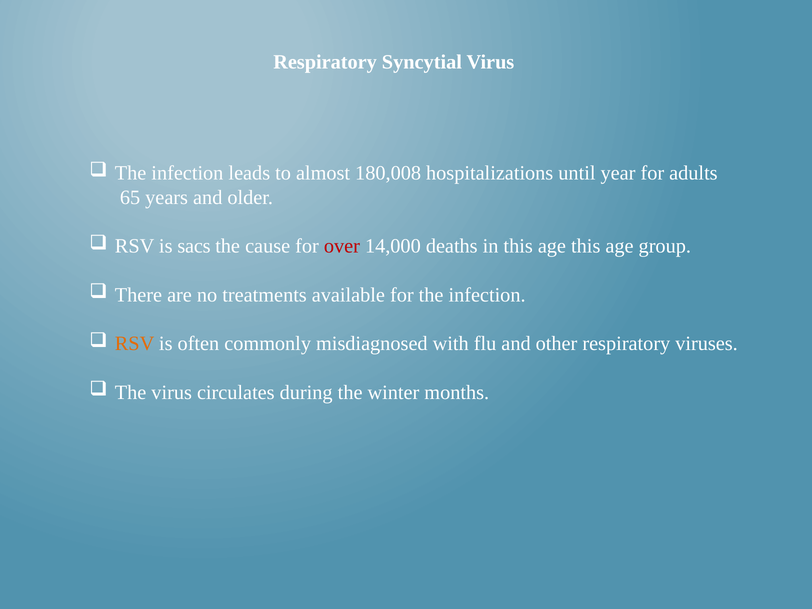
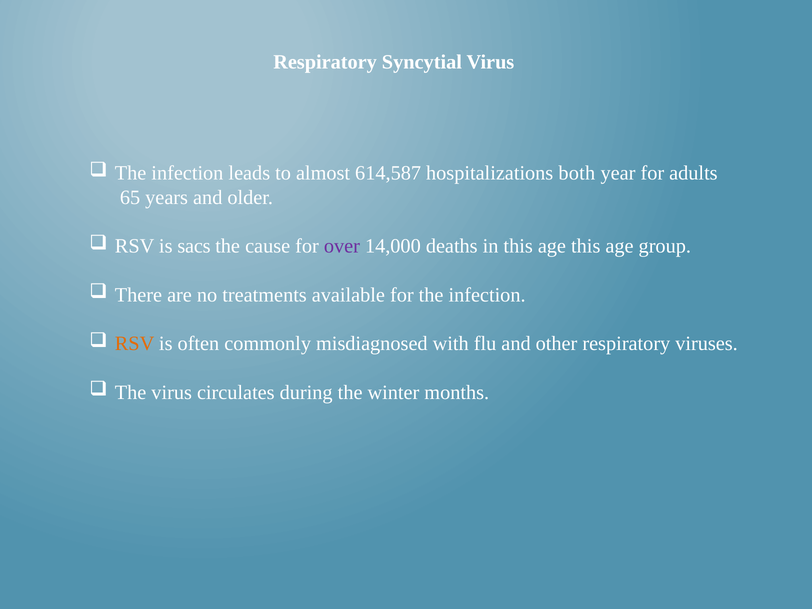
180,008: 180,008 -> 614,587 (388, 173)
until: until -> both (577, 173)
over colour: red -> purple (342, 246)
